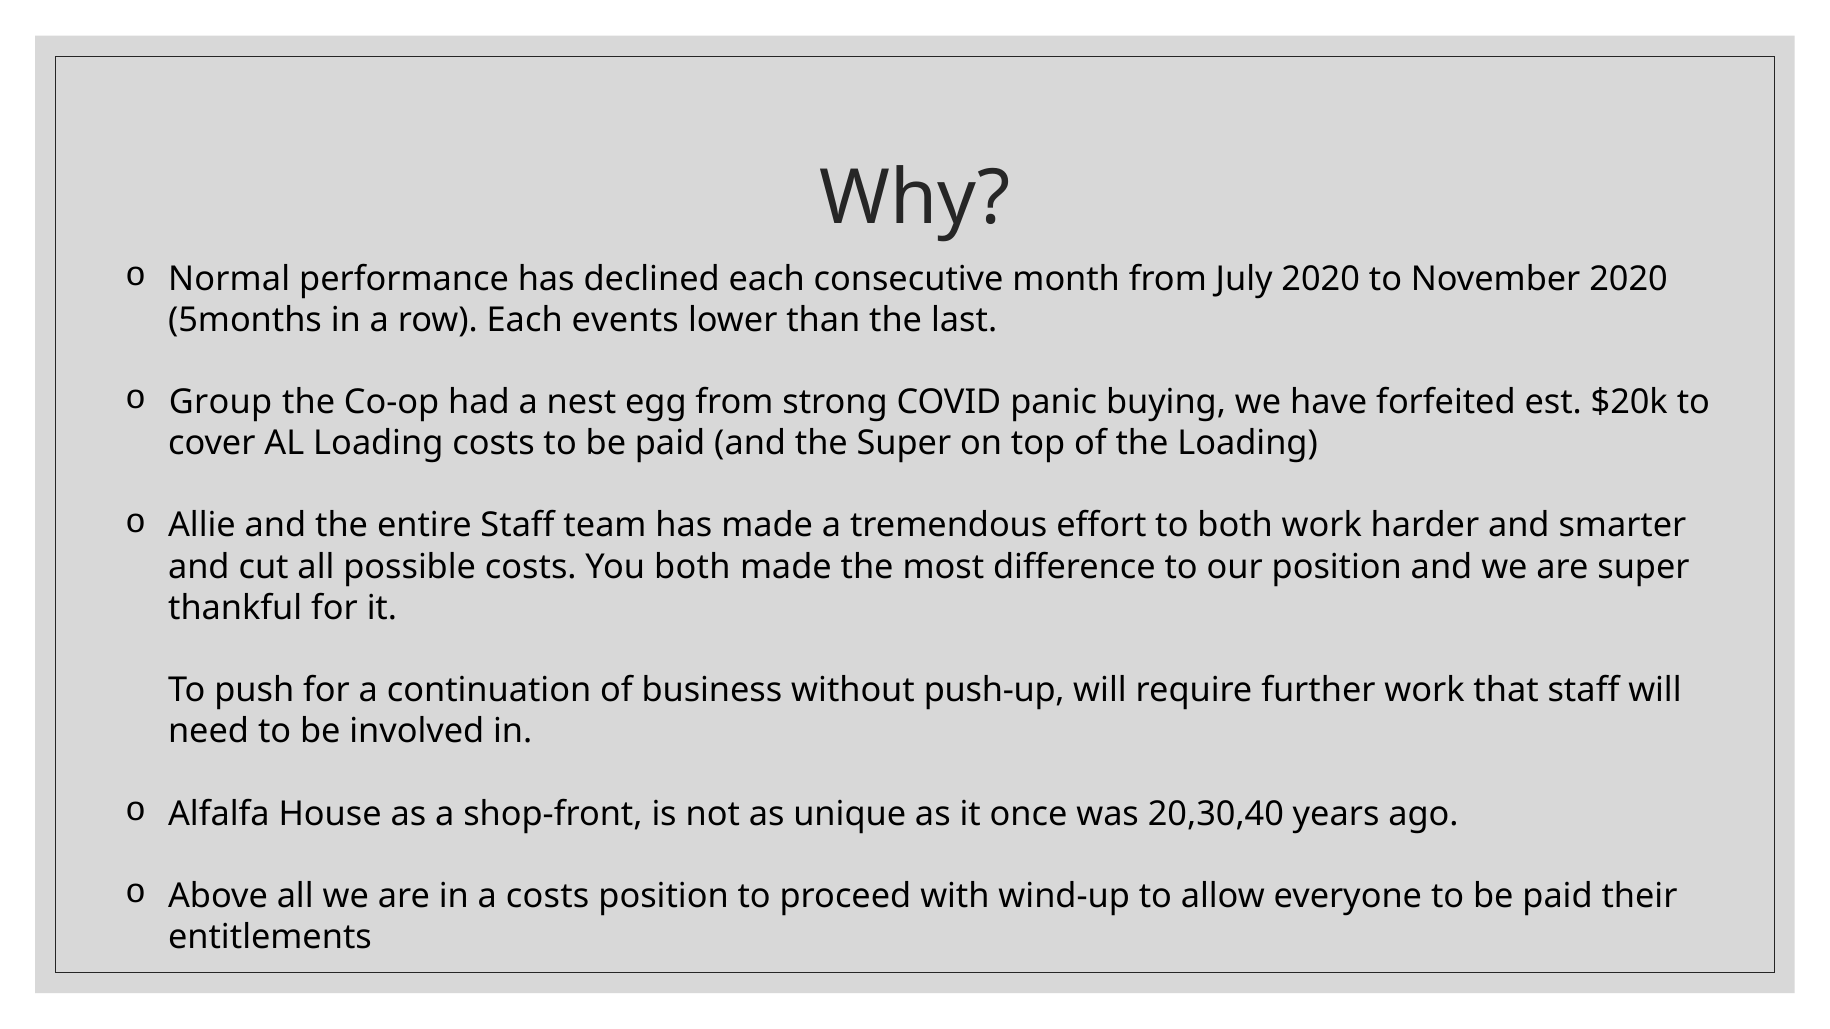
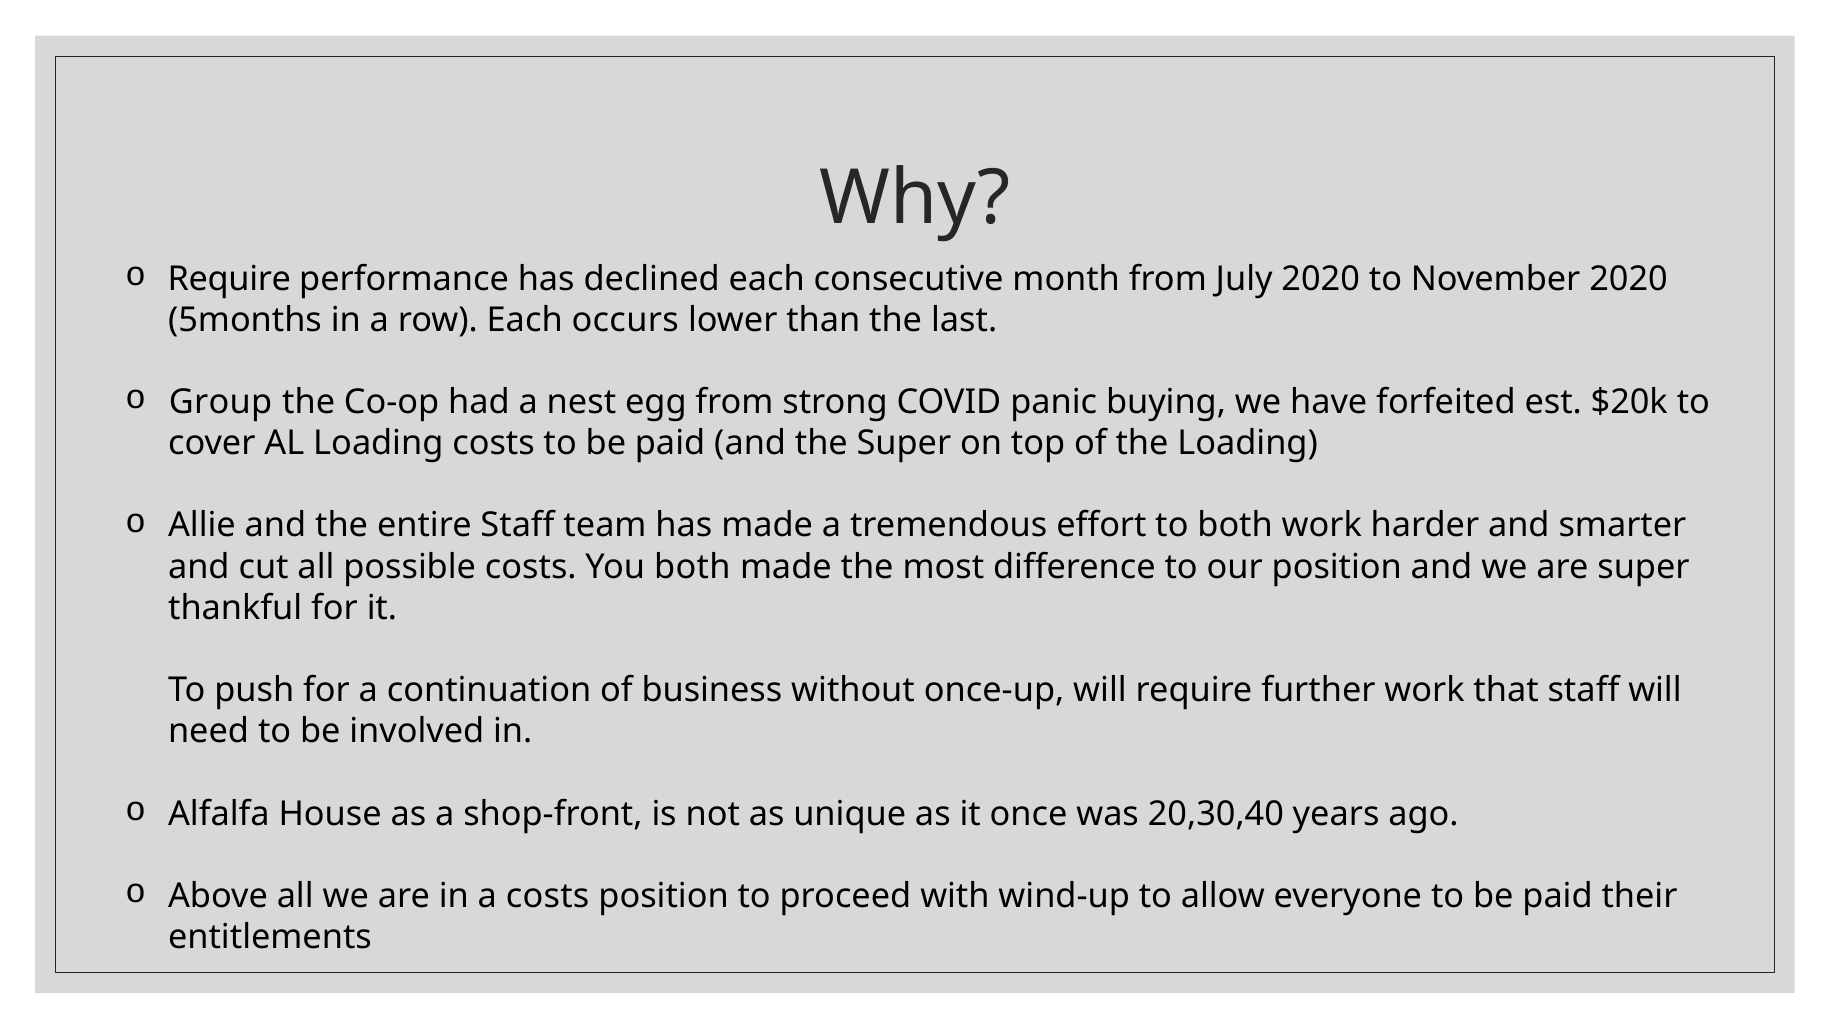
Normal: Normal -> Require (229, 279)
events: events -> occurs (625, 320)
push-up: push-up -> once-up (994, 691)
